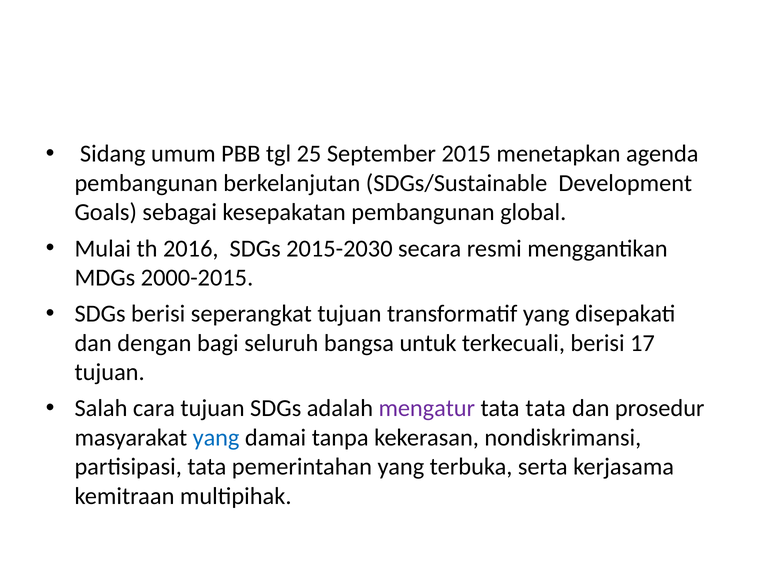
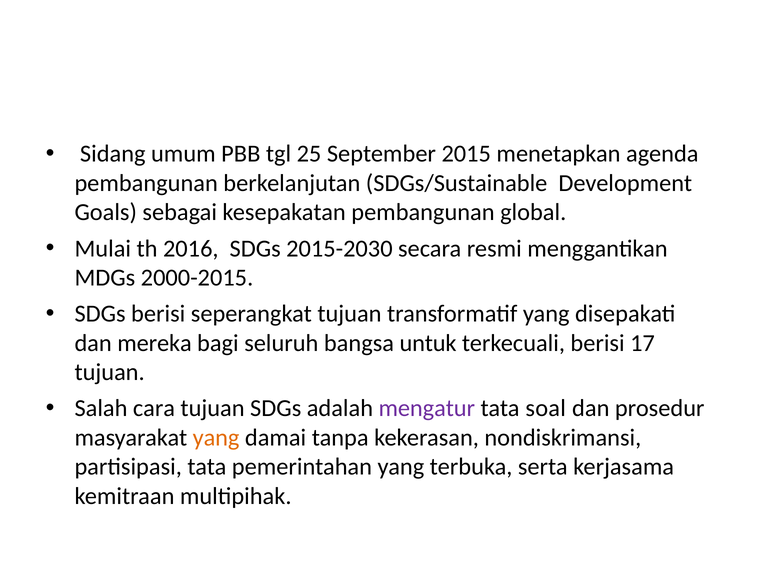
dengan: dengan -> mereka (155, 343)
tata tata: tata -> soal (546, 408)
yang colour: blue -> orange (216, 438)
